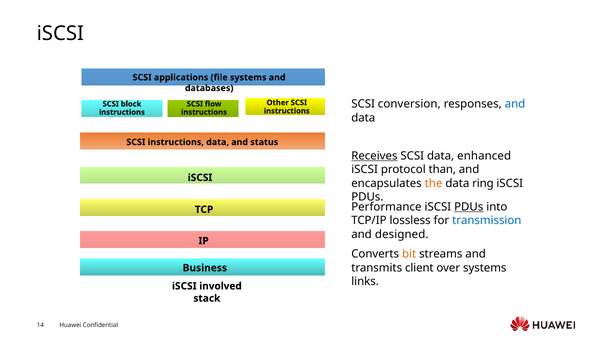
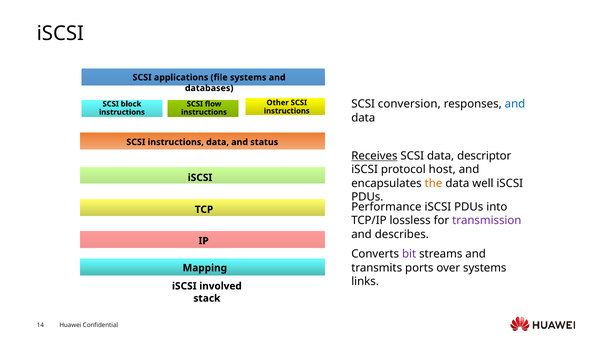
enhanced: enhanced -> descriptor (484, 156)
than: than -> host (442, 169)
ring: ring -> well (483, 183)
PDUs underline: present -> none (469, 207)
transmission colour: blue -> purple (487, 220)
designed: designed -> describes (402, 234)
bit colour: orange -> purple (409, 254)
client: client -> ports (419, 268)
Business: Business -> Mapping (205, 268)
